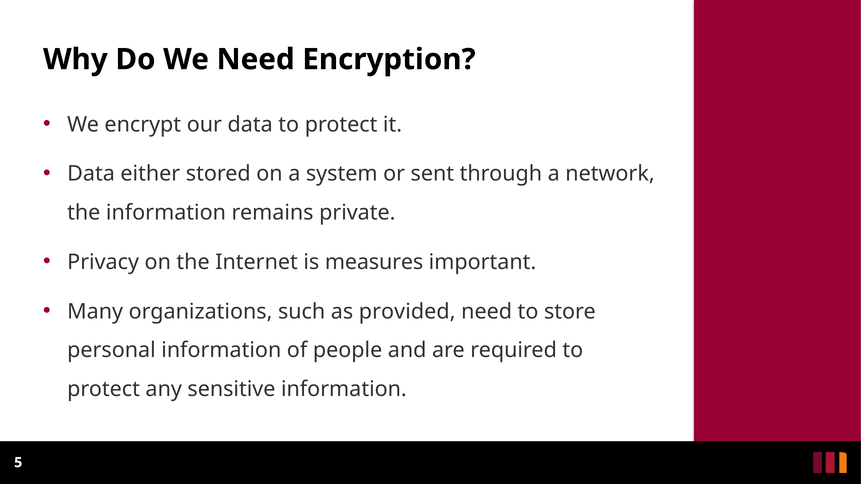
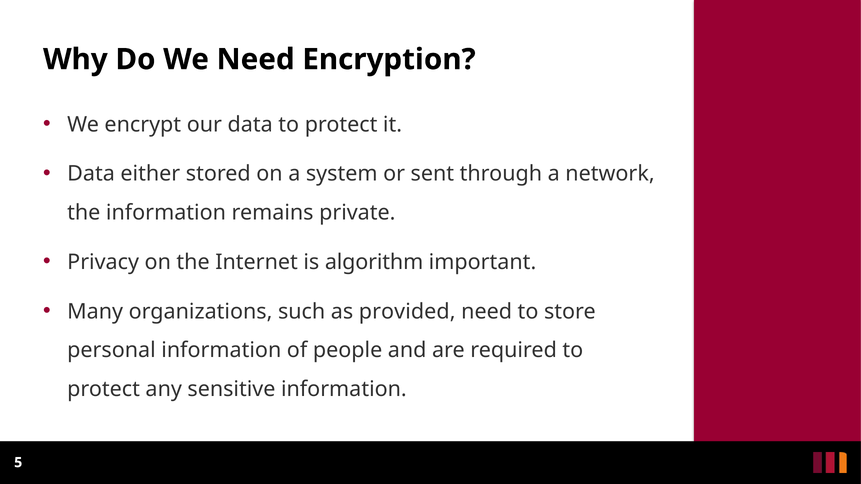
measures: measures -> algorithm (374, 262)
